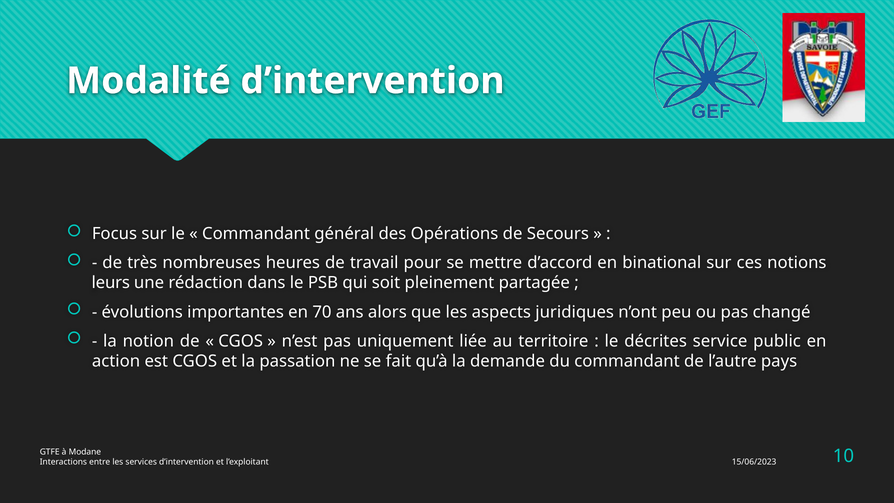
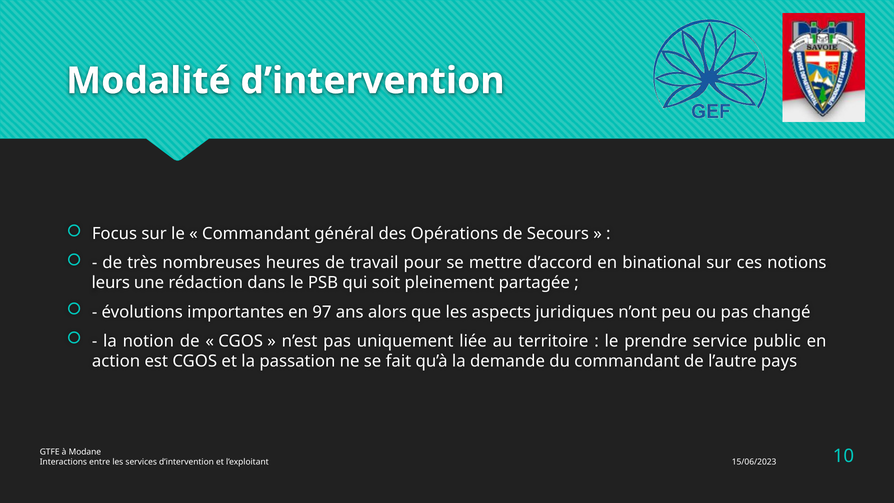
70: 70 -> 97 (322, 312)
décrites: décrites -> prendre (656, 341)
